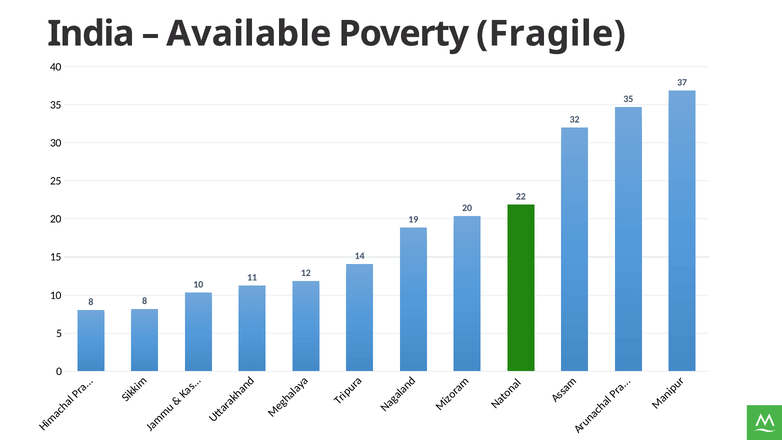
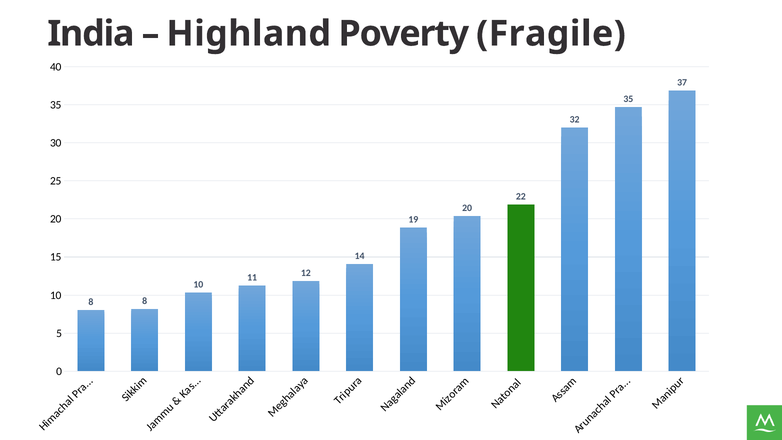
Available: Available -> Highland (249, 34)
